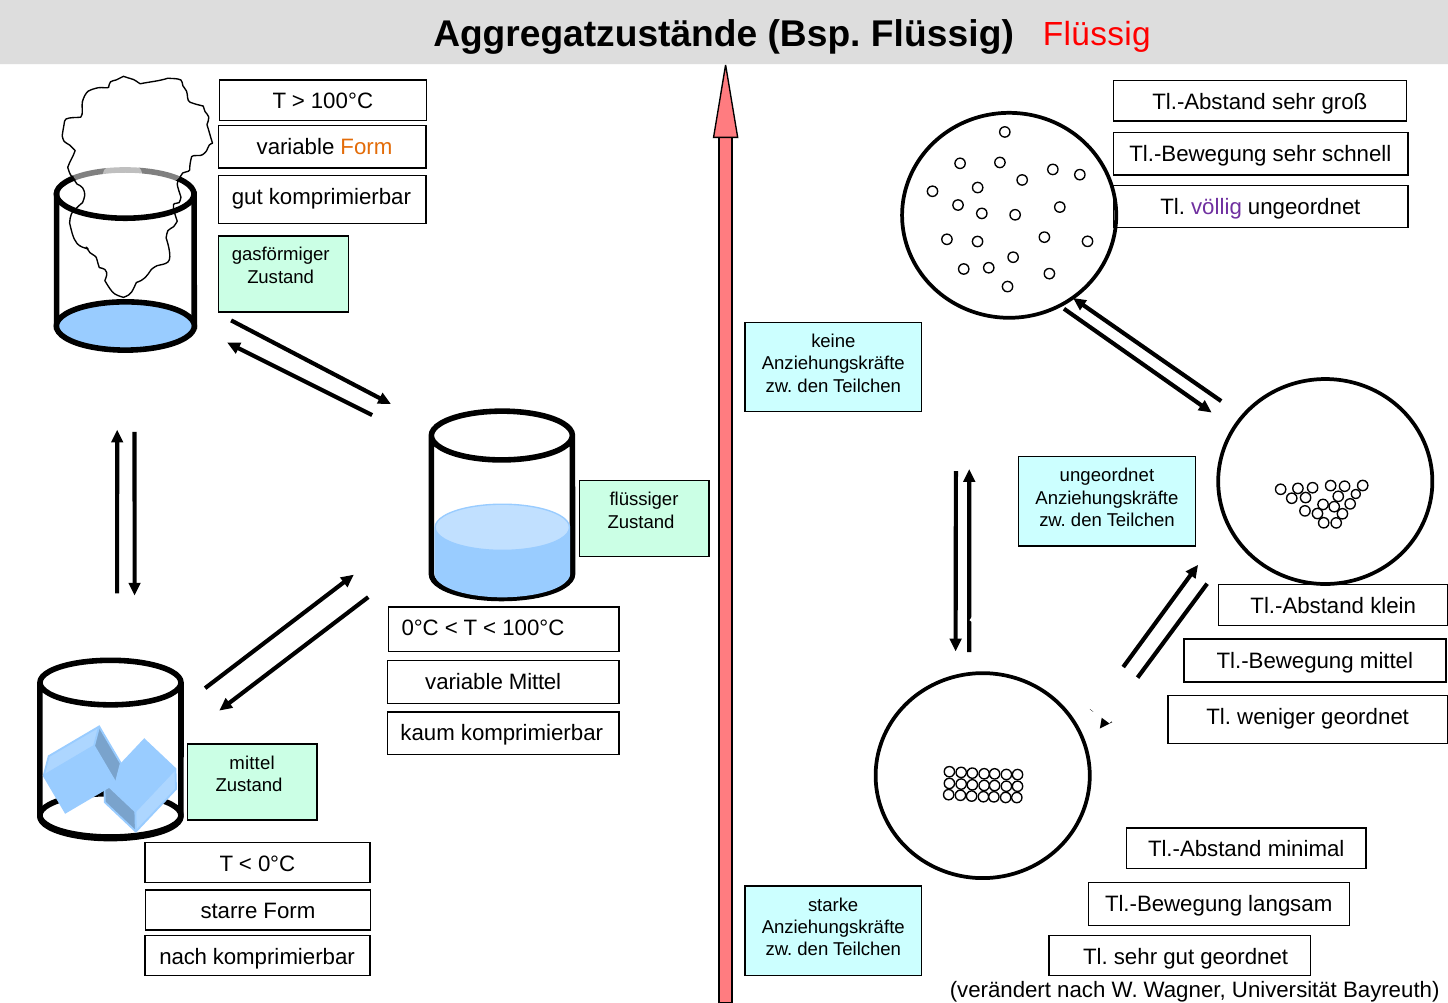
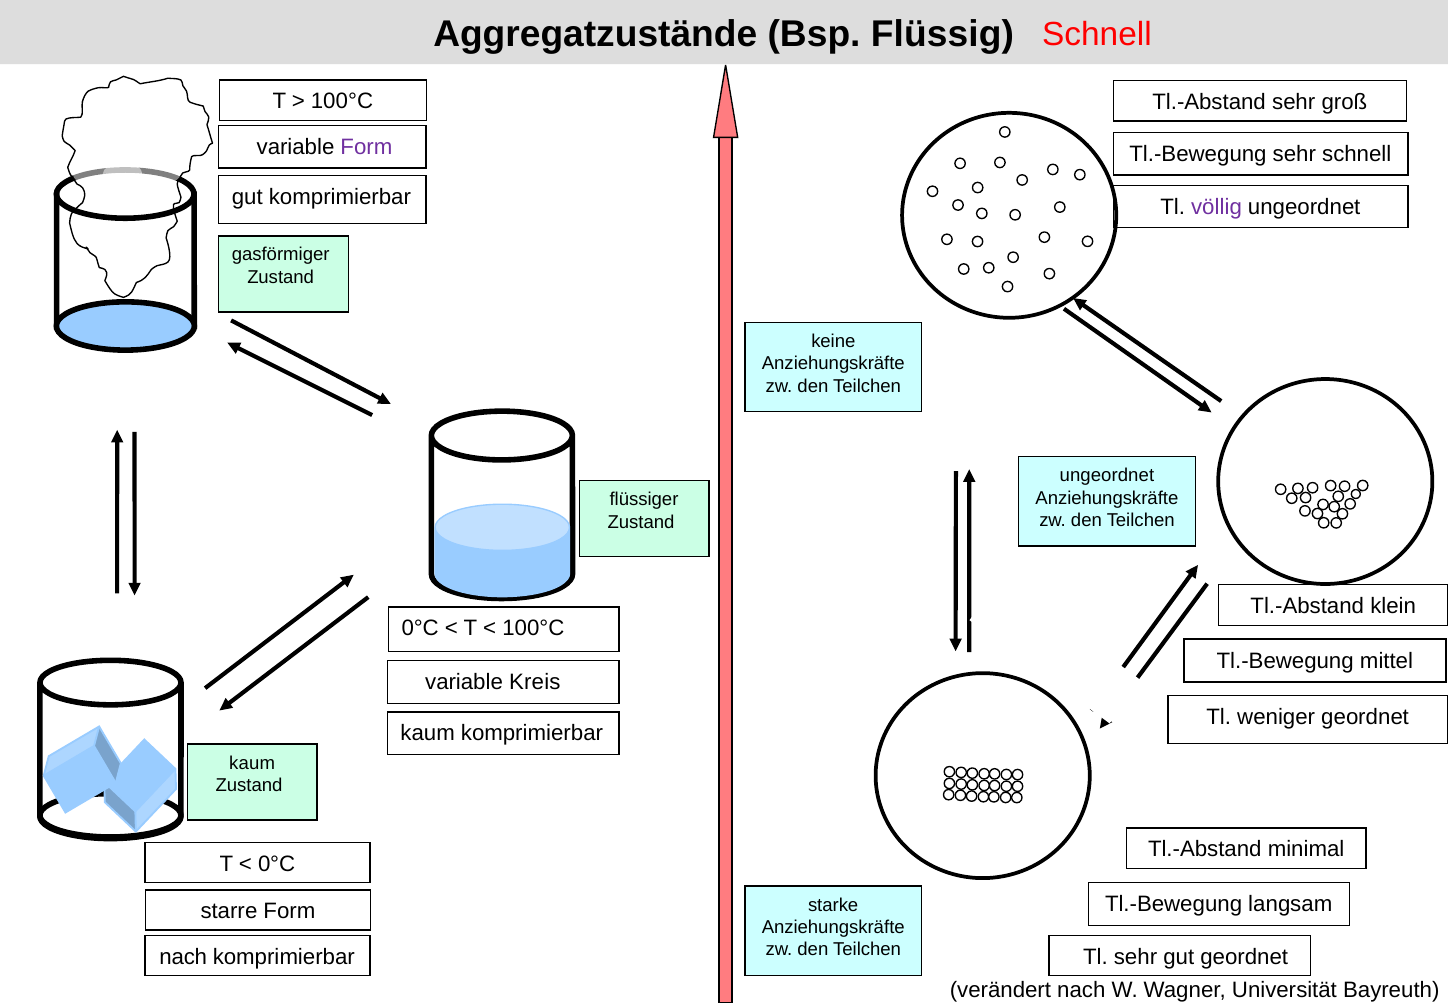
Flüssig: Flüssig -> Schnell (1097, 34)
Form colour: orange -> purple (366, 147)
variable Mittel: Mittel -> Kreis (535, 682)
mittel: mittel -> kaum (252, 762)
